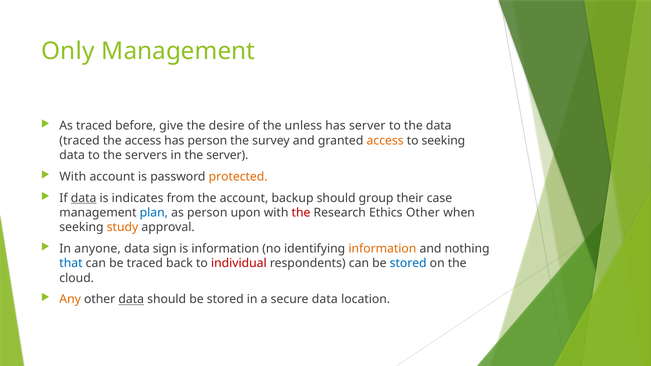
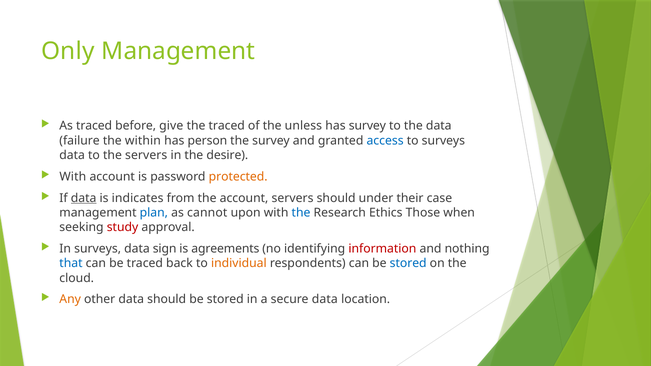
the desire: desire -> traced (227, 126)
has server: server -> survey (367, 126)
traced: traced -> failure (80, 141)
the access: access -> within (143, 141)
access colour: orange -> blue (385, 141)
to seeking: seeking -> surveys (443, 141)
the server: server -> desire (227, 155)
account backup: backup -> servers (293, 198)
group: group -> under (376, 198)
as person: person -> cannot (207, 213)
the colour: red -> blue (301, 213)
Ethics Other: Other -> Those (423, 213)
study colour: orange -> red (123, 227)
In anyone: anyone -> surveys (98, 249)
is information: information -> agreements (225, 249)
information colour: orange -> red (382, 249)
individual colour: red -> orange (239, 264)
data underline: present -> none (131, 300)
